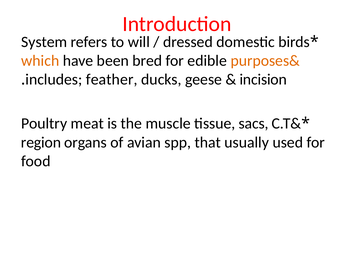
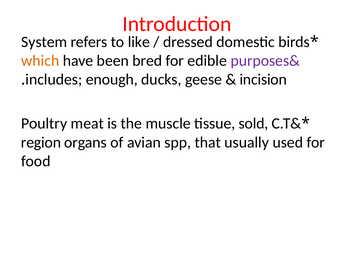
will: will -> like (139, 42)
purposes& colour: orange -> purple (265, 61)
feather: feather -> enough (112, 80)
sacs: sacs -> sold (254, 124)
